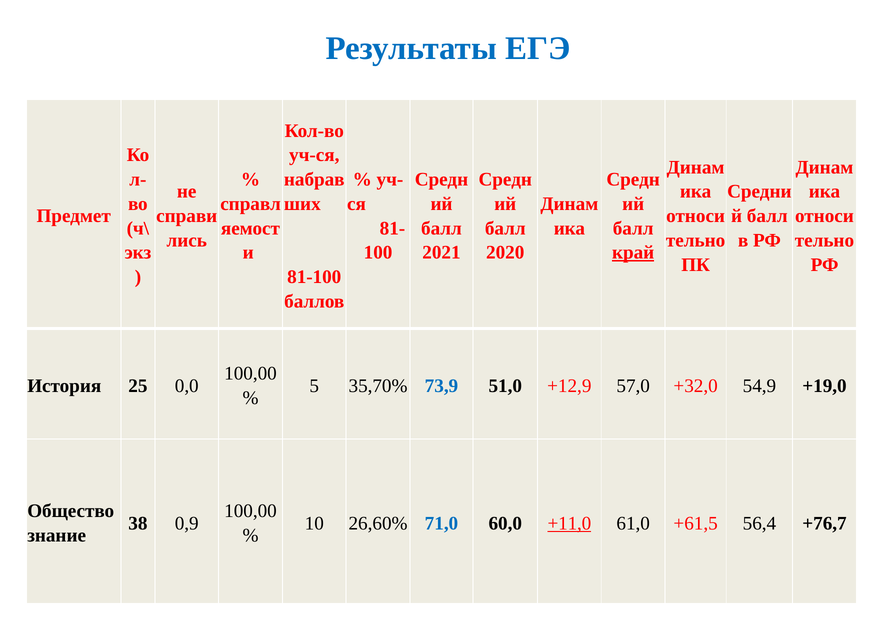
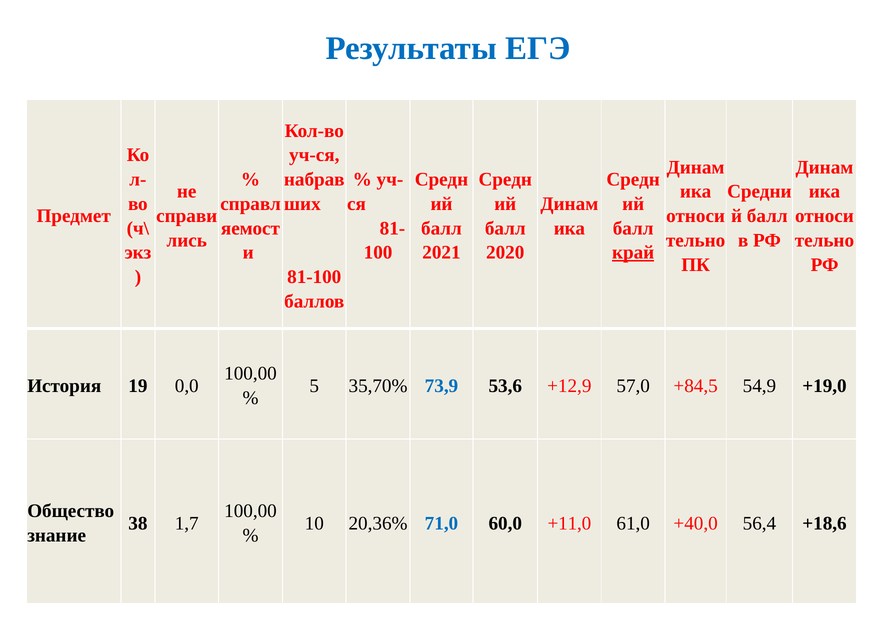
25: 25 -> 19 (138, 386)
51,0: 51,0 -> 53,6 (505, 386)
+32,0: +32,0 -> +84,5 (696, 386)
0,9: 0,9 -> 1,7 (187, 523)
26,60%: 26,60% -> 20,36% (378, 523)
+11,0 underline: present -> none (569, 523)
+61,5: +61,5 -> +40,0 (696, 523)
+76,7: +76,7 -> +18,6 (824, 523)
